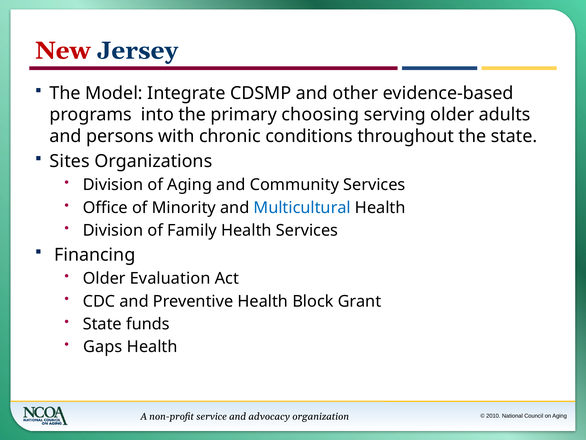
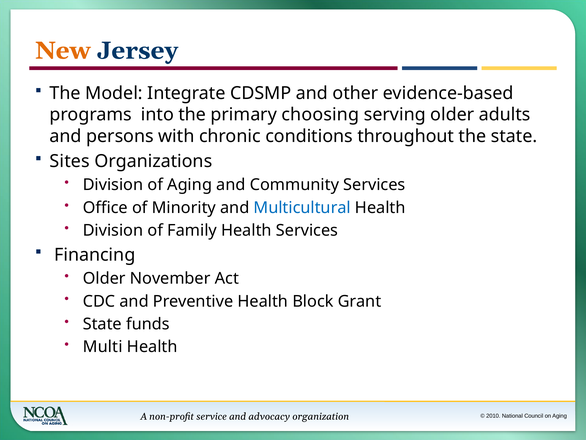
New colour: red -> orange (63, 51)
Evaluation: Evaluation -> November (170, 278)
Gaps: Gaps -> Multi (103, 347)
